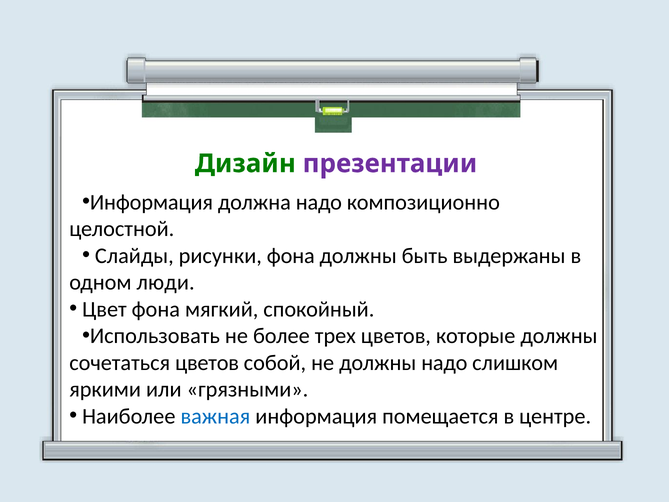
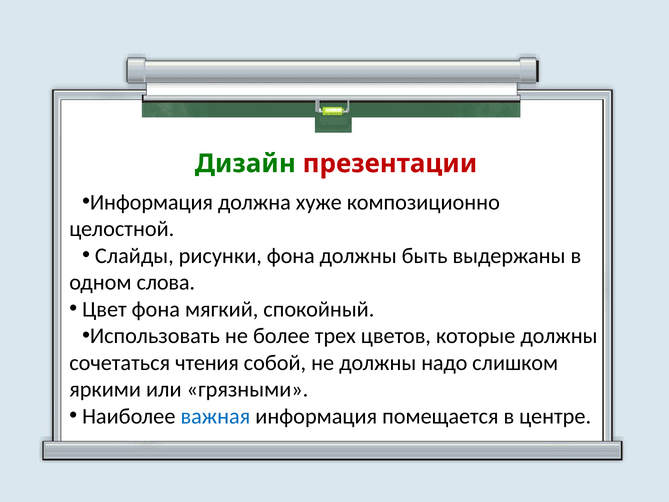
презентации colour: purple -> red (390, 164)
должна надо: надо -> хуже (319, 202)
люди: люди -> слова (166, 282)
сочетаться цветов: цветов -> чтения (207, 363)
